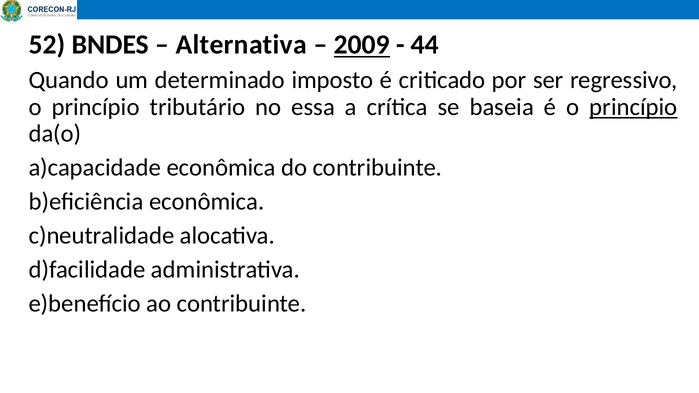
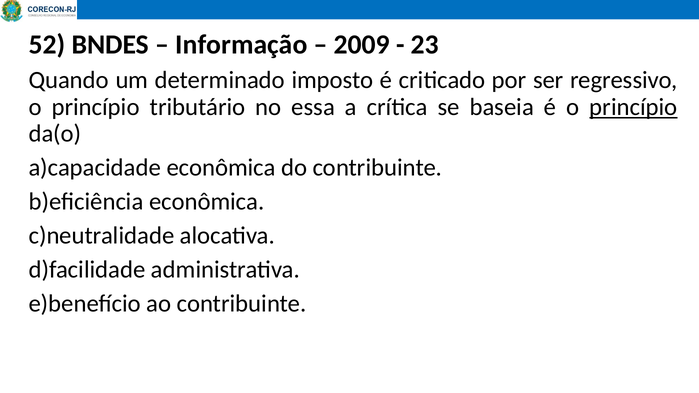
Alternativa: Alternativa -> Informação (241, 45)
2009 underline: present -> none (362, 45)
44: 44 -> 23 (425, 45)
